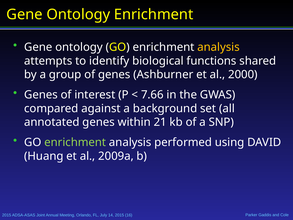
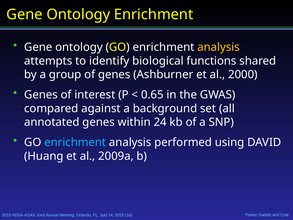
7.66: 7.66 -> 0.65 (152, 95)
21: 21 -> 24 (160, 122)
enrichment colour: light green -> light blue (75, 142)
